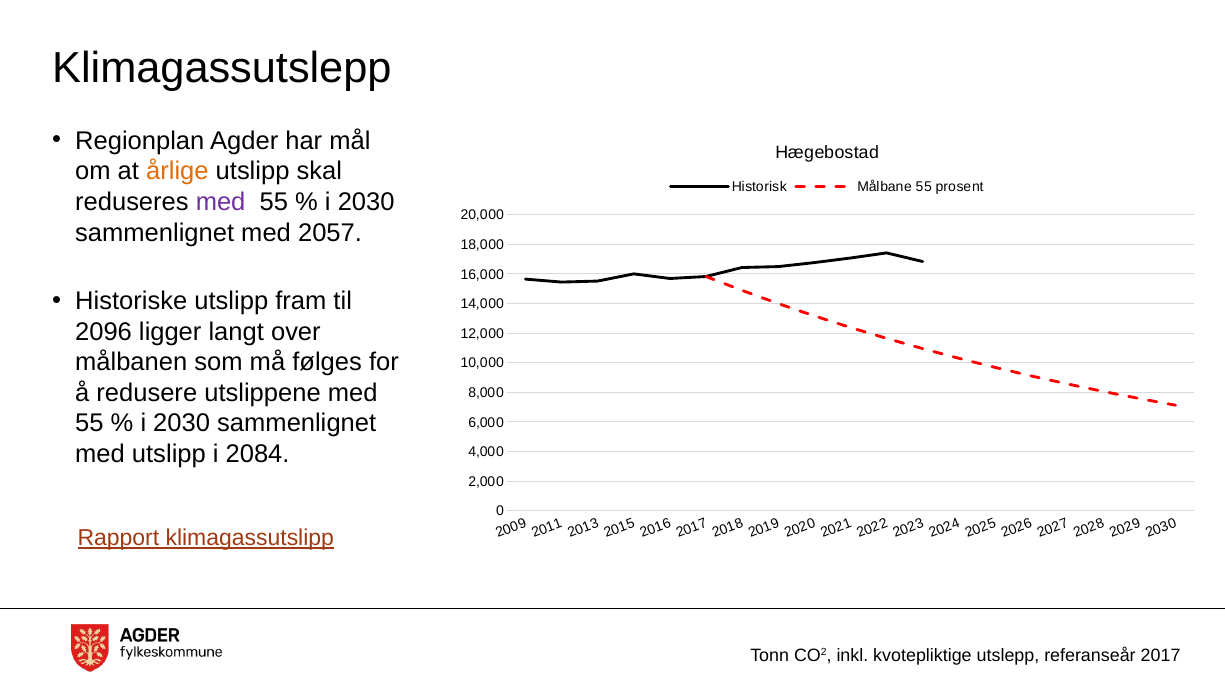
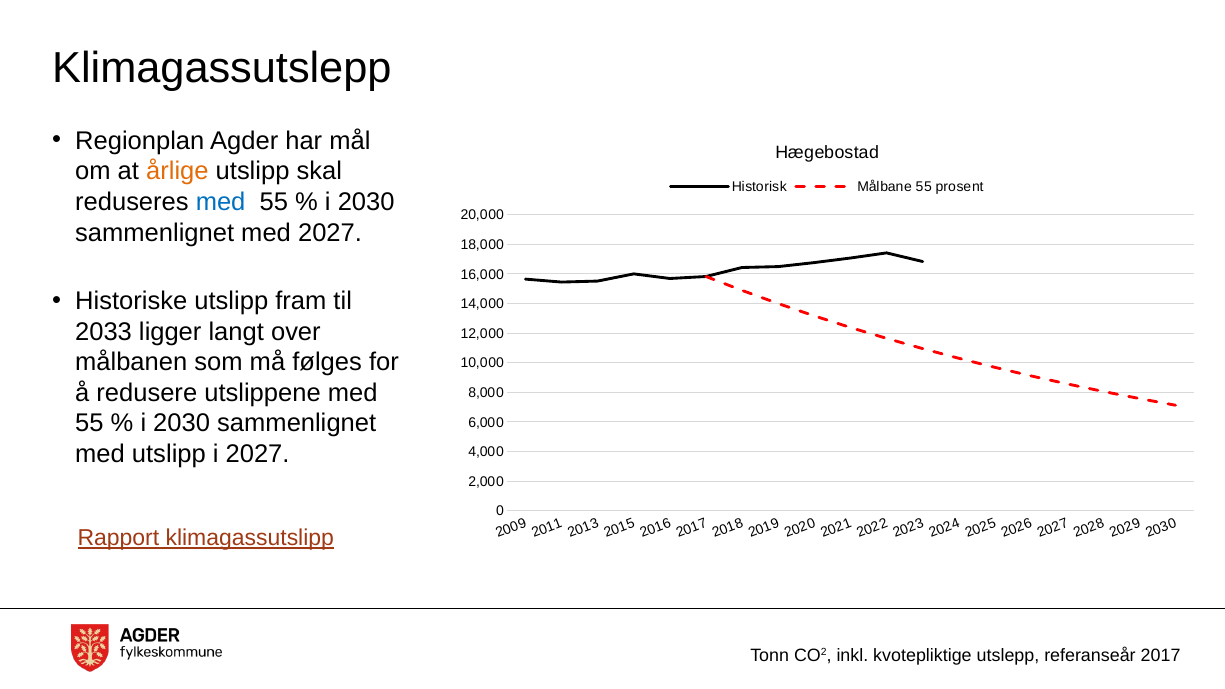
med colour: purple -> blue (221, 202)
med 2057: 2057 -> 2027 (330, 233)
2096: 2096 -> 2033 (104, 332)
i 2084: 2084 -> 2027 (258, 454)
